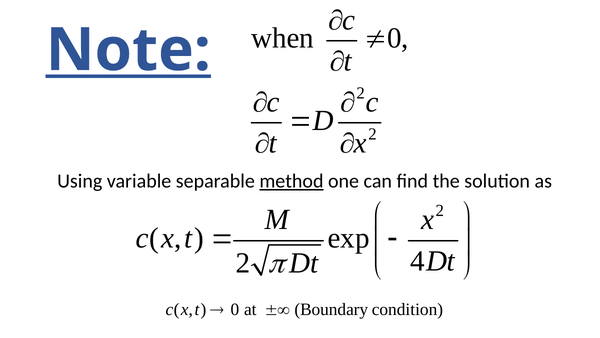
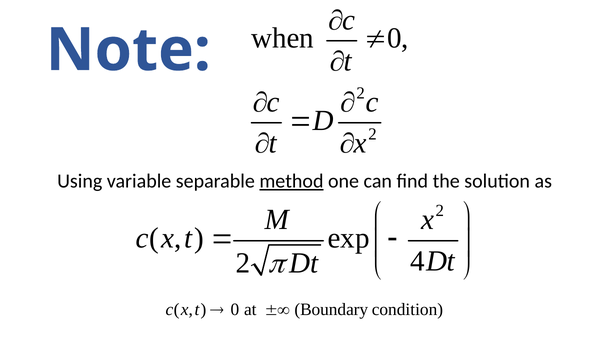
Note underline: present -> none (128, 50)
